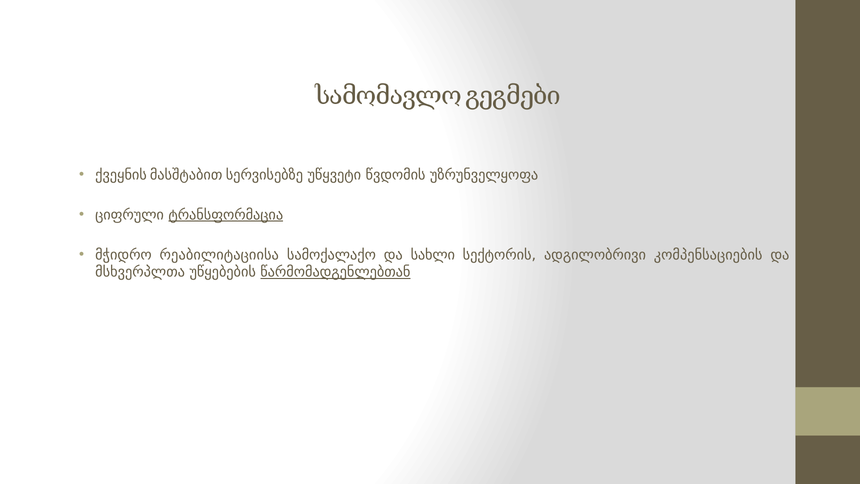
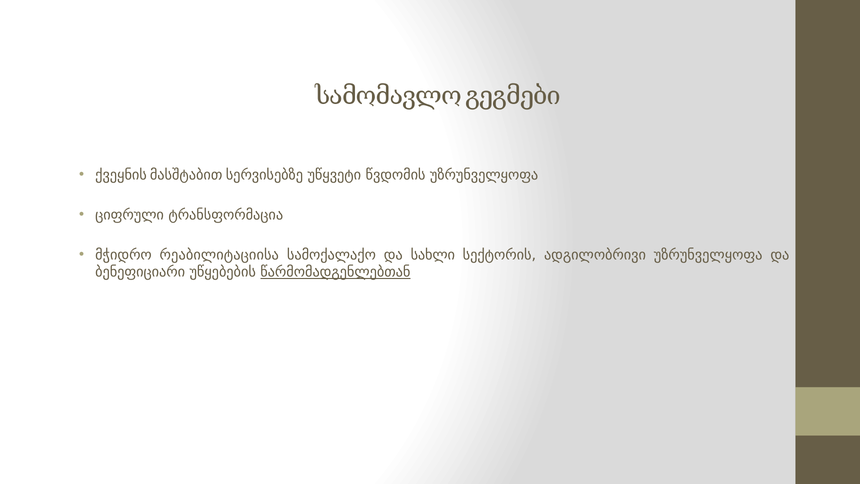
ტრანსფორმაცია underline: present -> none (226, 215)
ადგილობრივი კომპენსაციების: კომპენსაციების -> უზრუნველყოფა (708, 255)
მსხვერპლთა: მსხვერპლთა -> ბენეფიციარი (140, 272)
